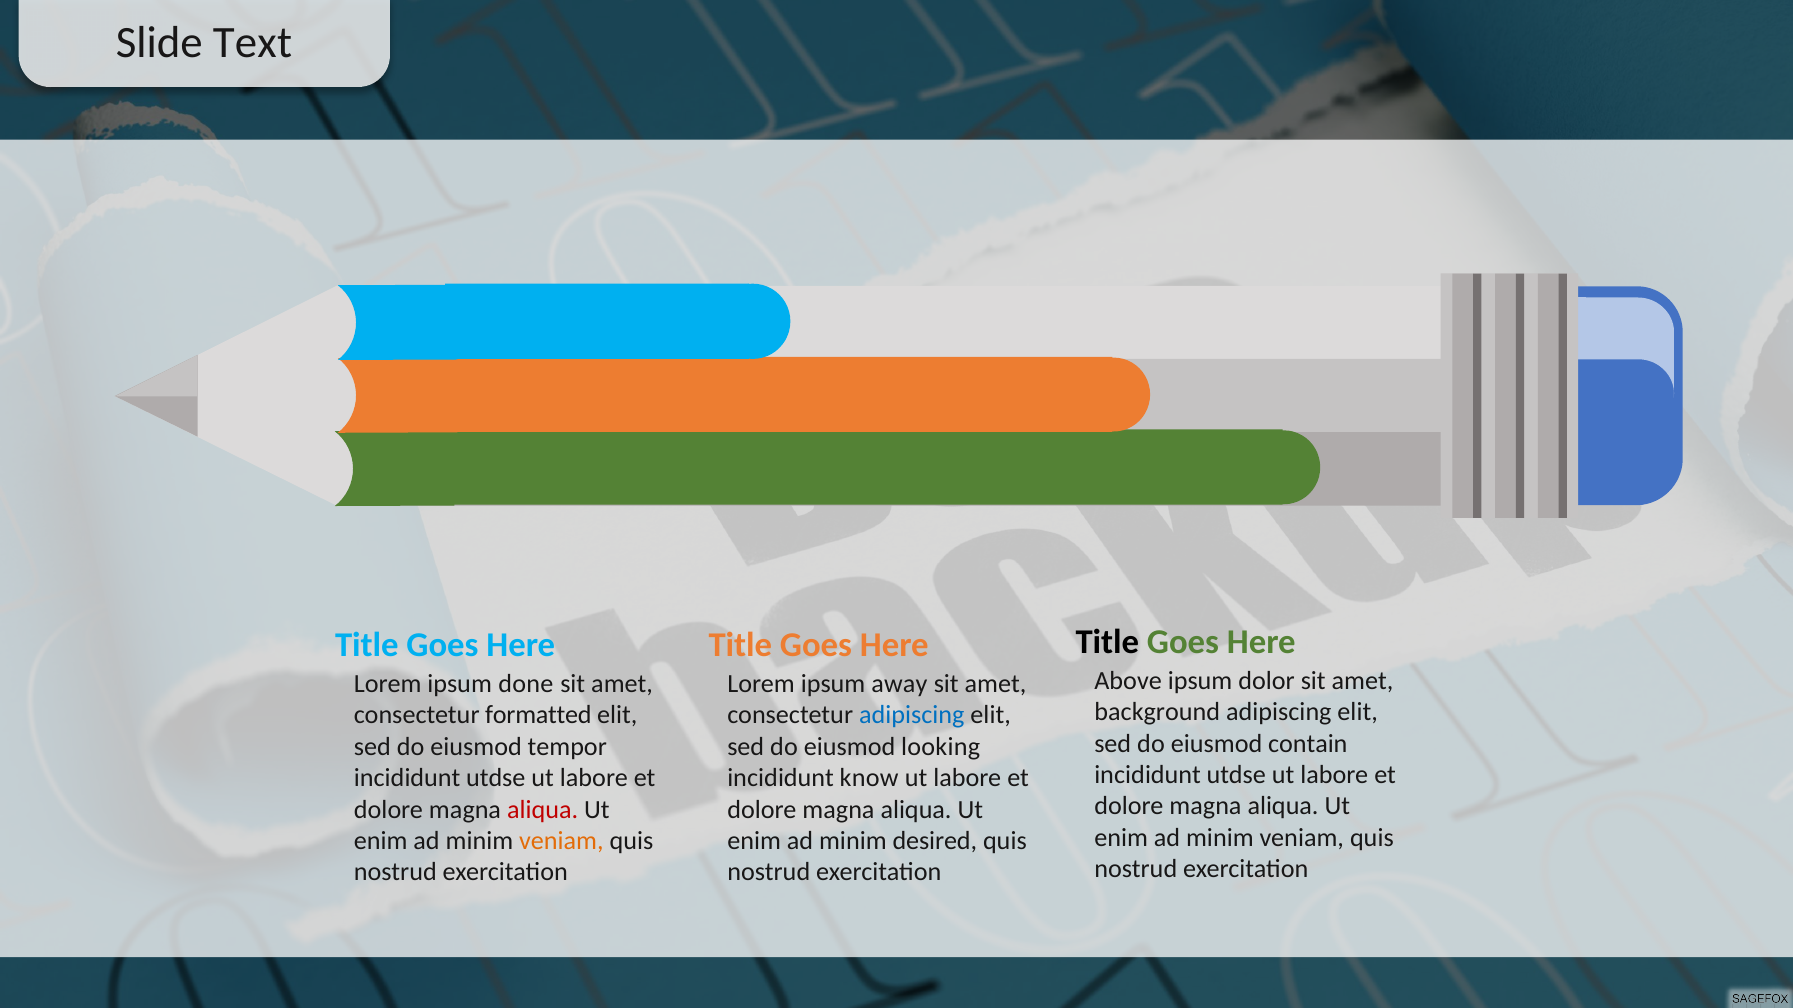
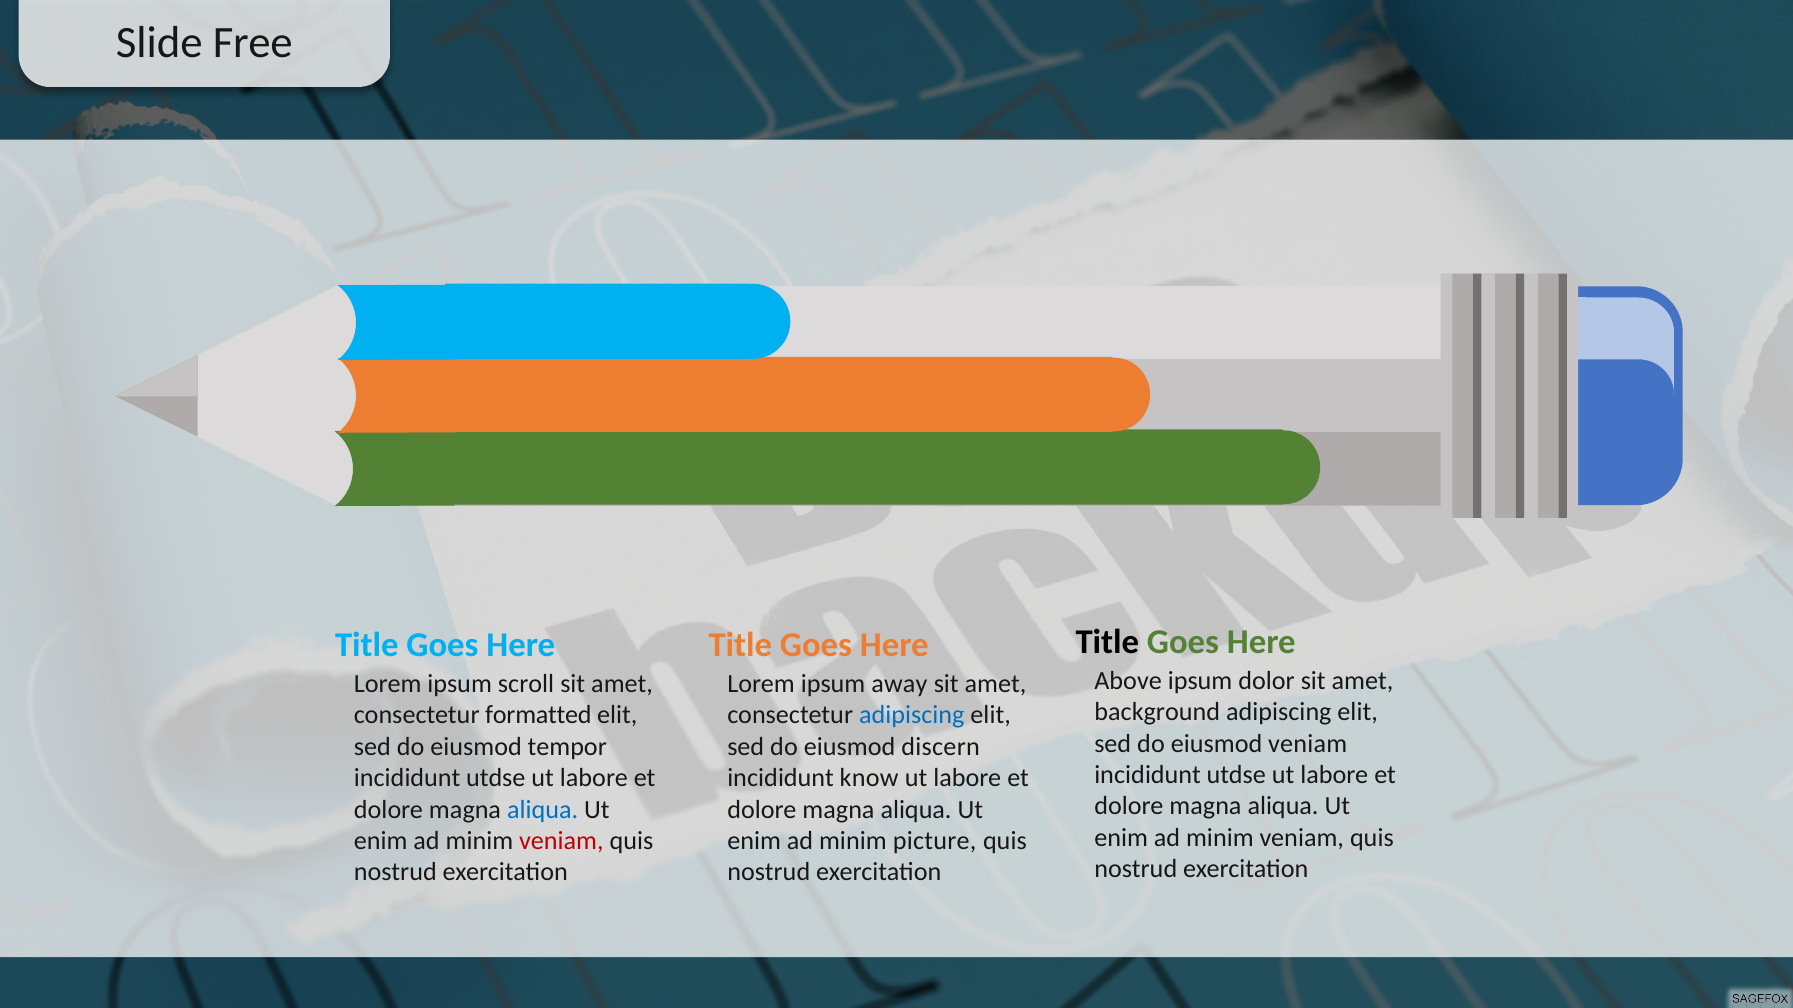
Text: Text -> Free (253, 42)
done: done -> scroll (526, 684)
eiusmod contain: contain -> veniam (1308, 744)
looking: looking -> discern (941, 747)
aliqua colour: red -> blue (543, 810)
veniam colour: orange -> red (561, 841)
desired: desired -> picture (935, 841)
